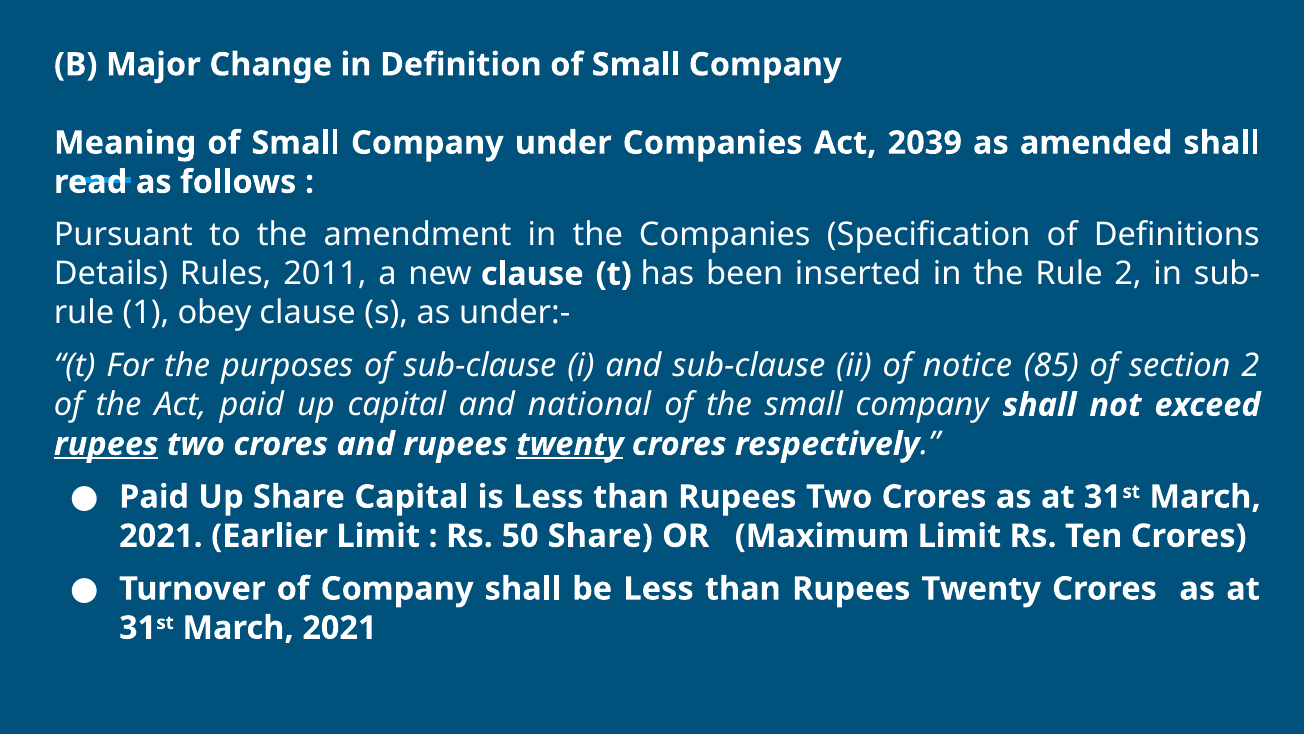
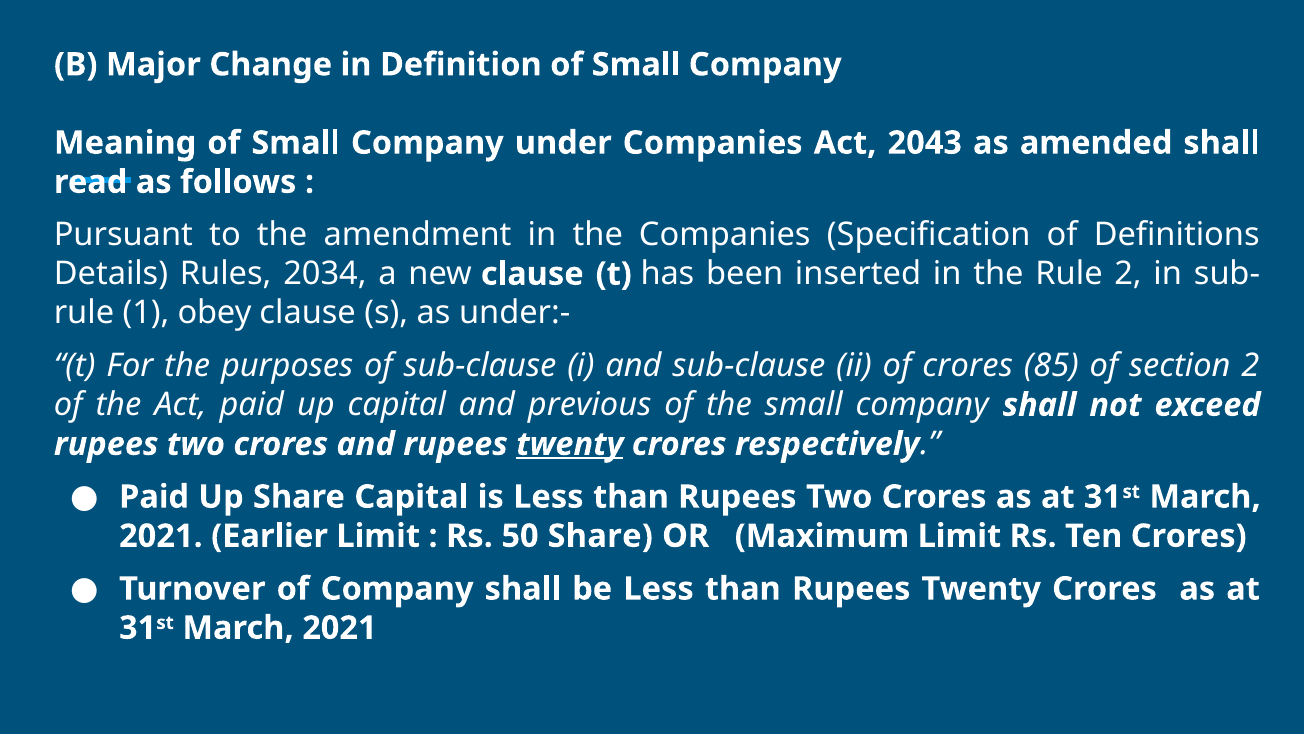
2039: 2039 -> 2043 (925, 143)
2011: 2011 -> 2034 (325, 274)
of notice: notice -> crores (968, 366)
national: national -> previous (590, 405)
rupees underline: present -> none (106, 444)
